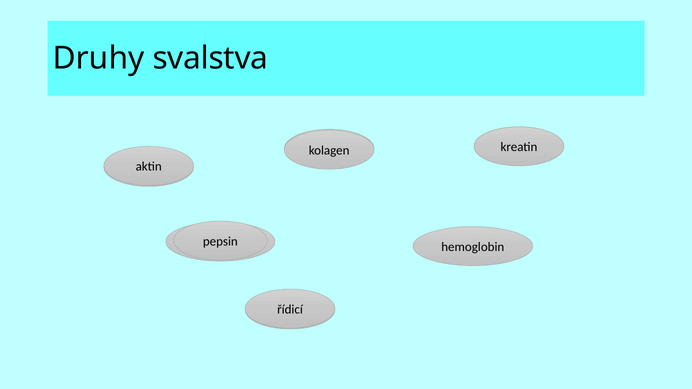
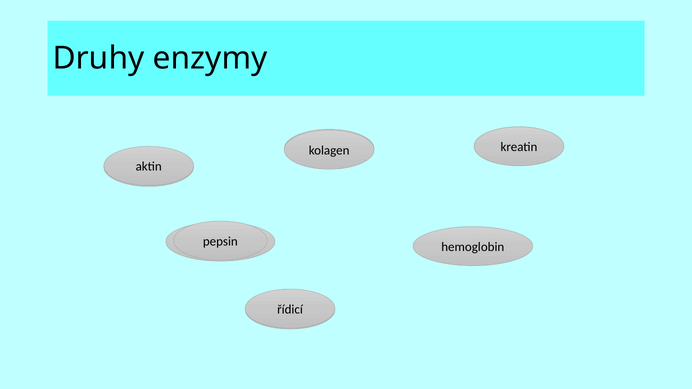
svalstva: svalstva -> enzymy (210, 58)
